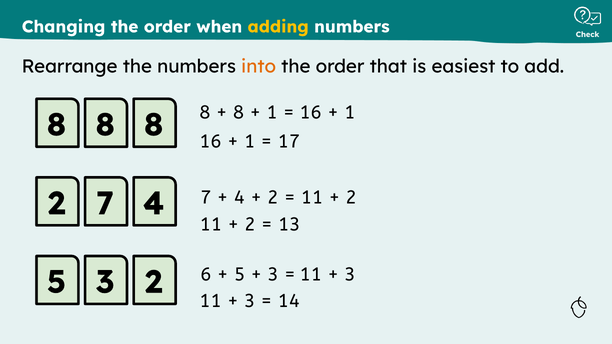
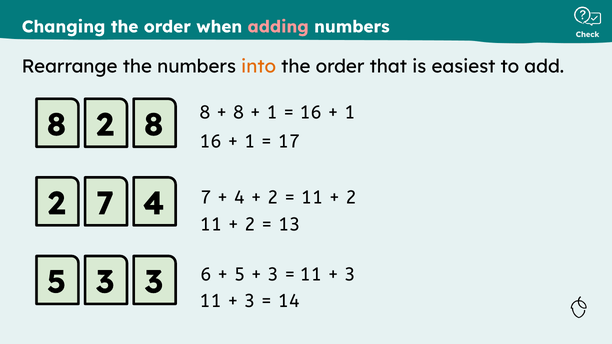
adding colour: yellow -> pink (278, 27)
8: 8 -> 2 (105, 125)
3 2: 2 -> 3 (154, 282)
